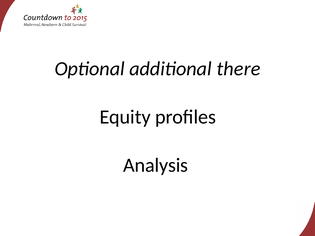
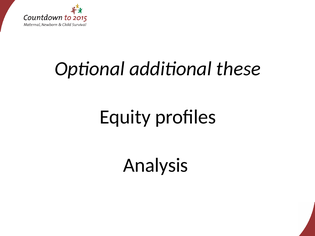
there: there -> these (239, 69)
